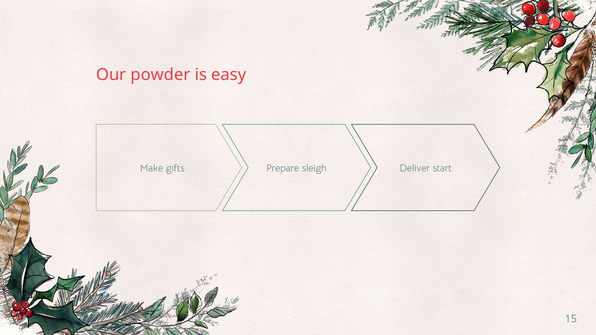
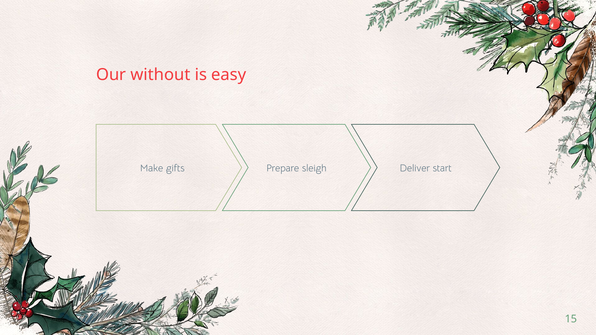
powder: powder -> without (160, 75)
